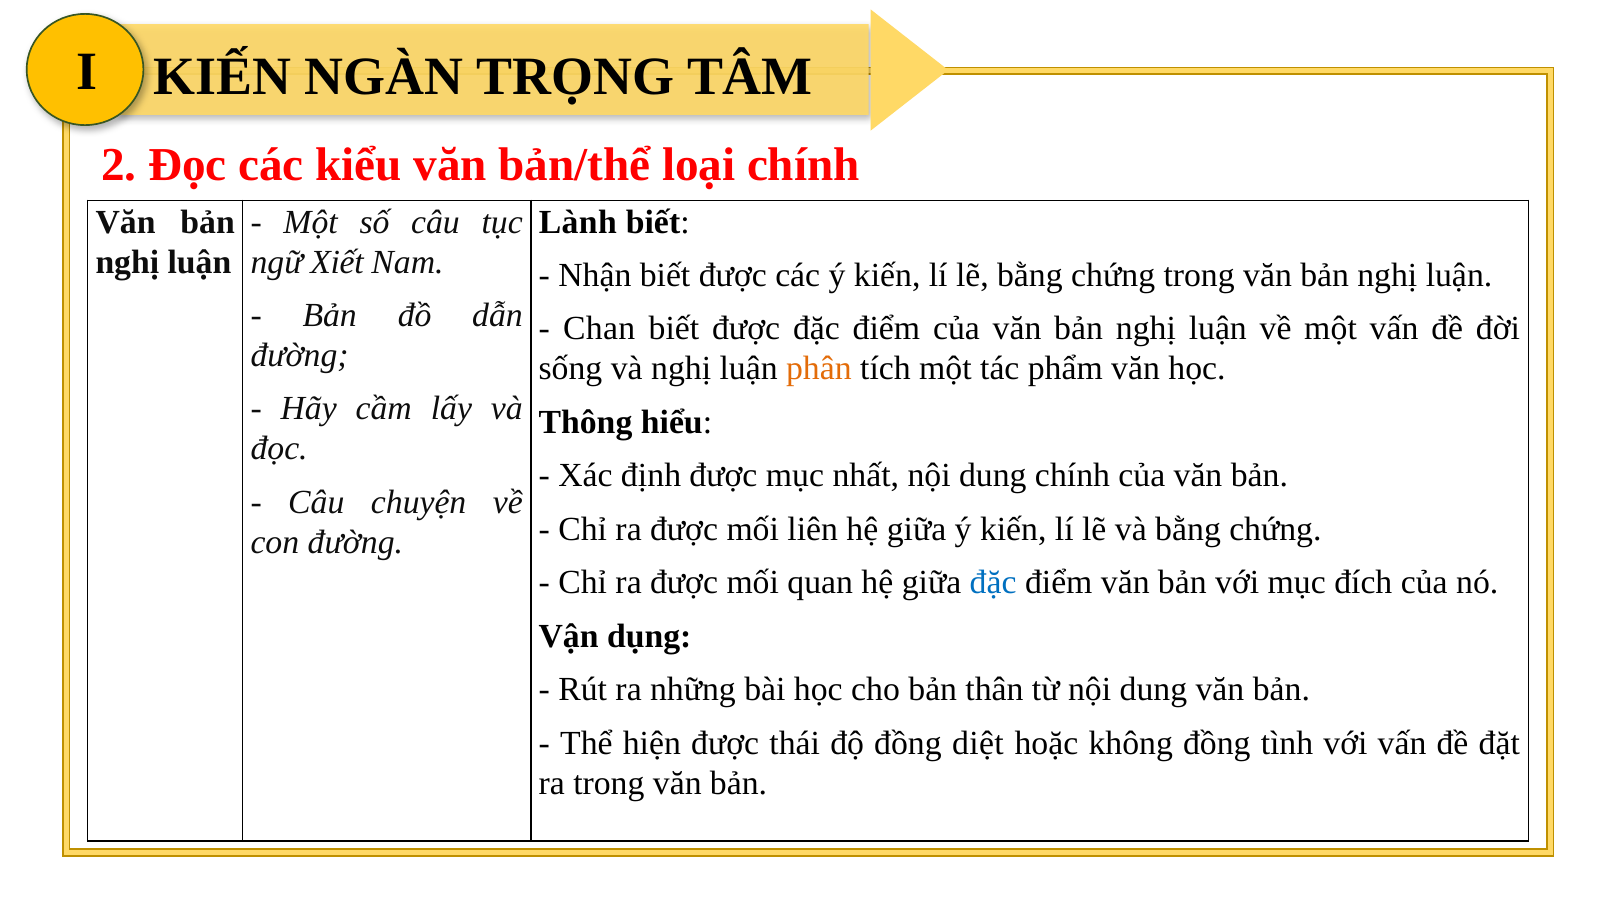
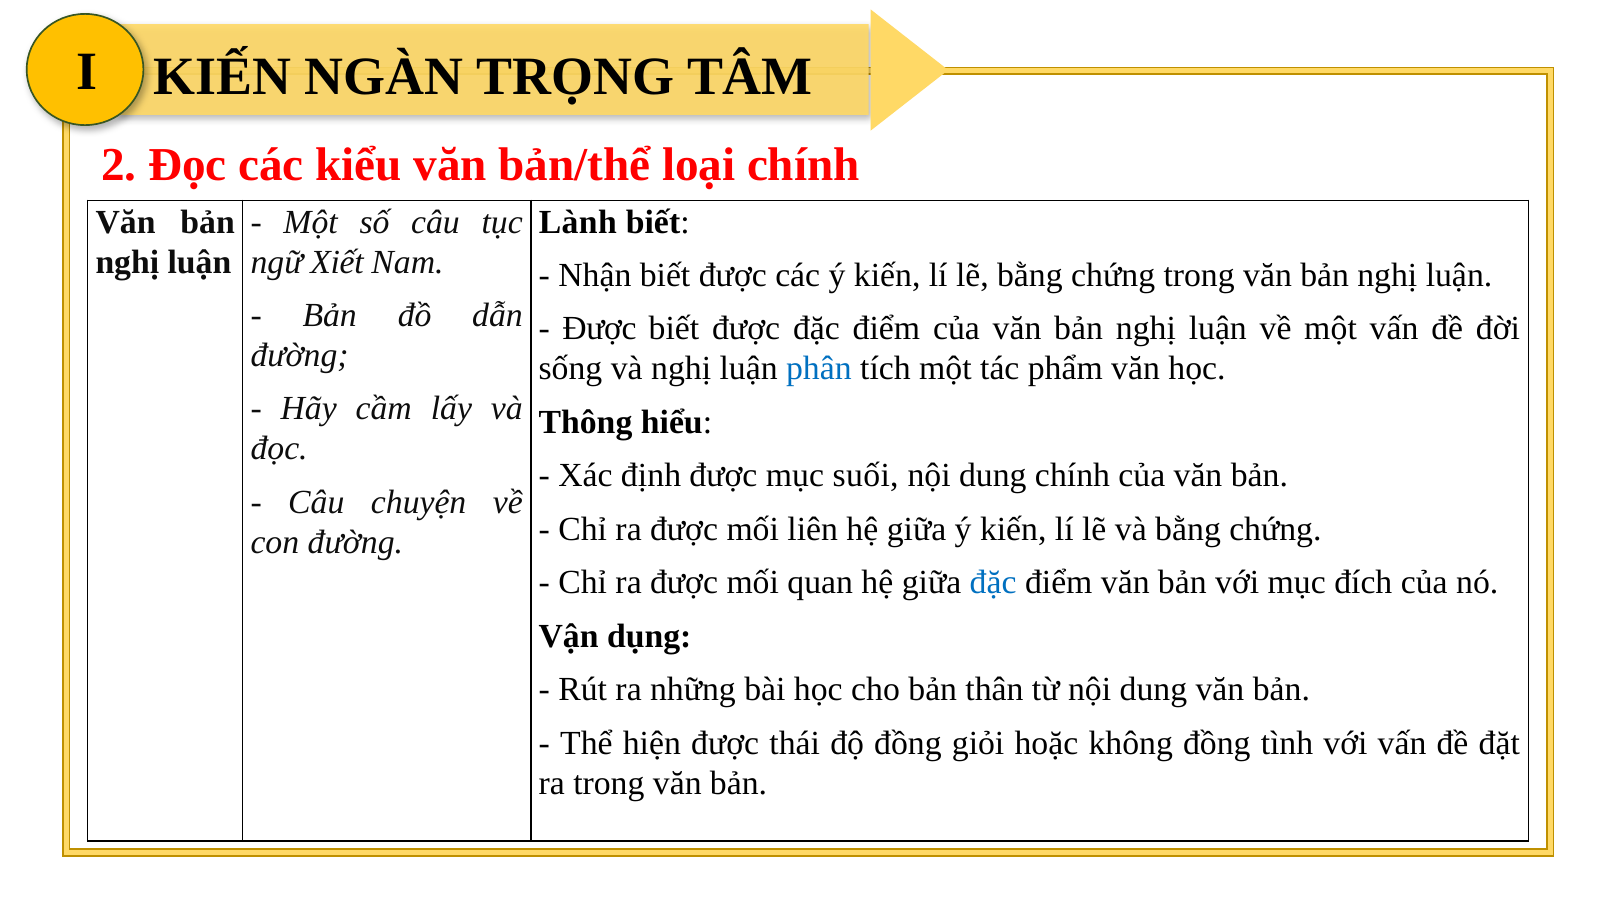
Chan: Chan -> Được (599, 329)
phân colour: orange -> blue (819, 369)
nhất: nhất -> suối (866, 476)
diệt: diệt -> giỏi (978, 743)
